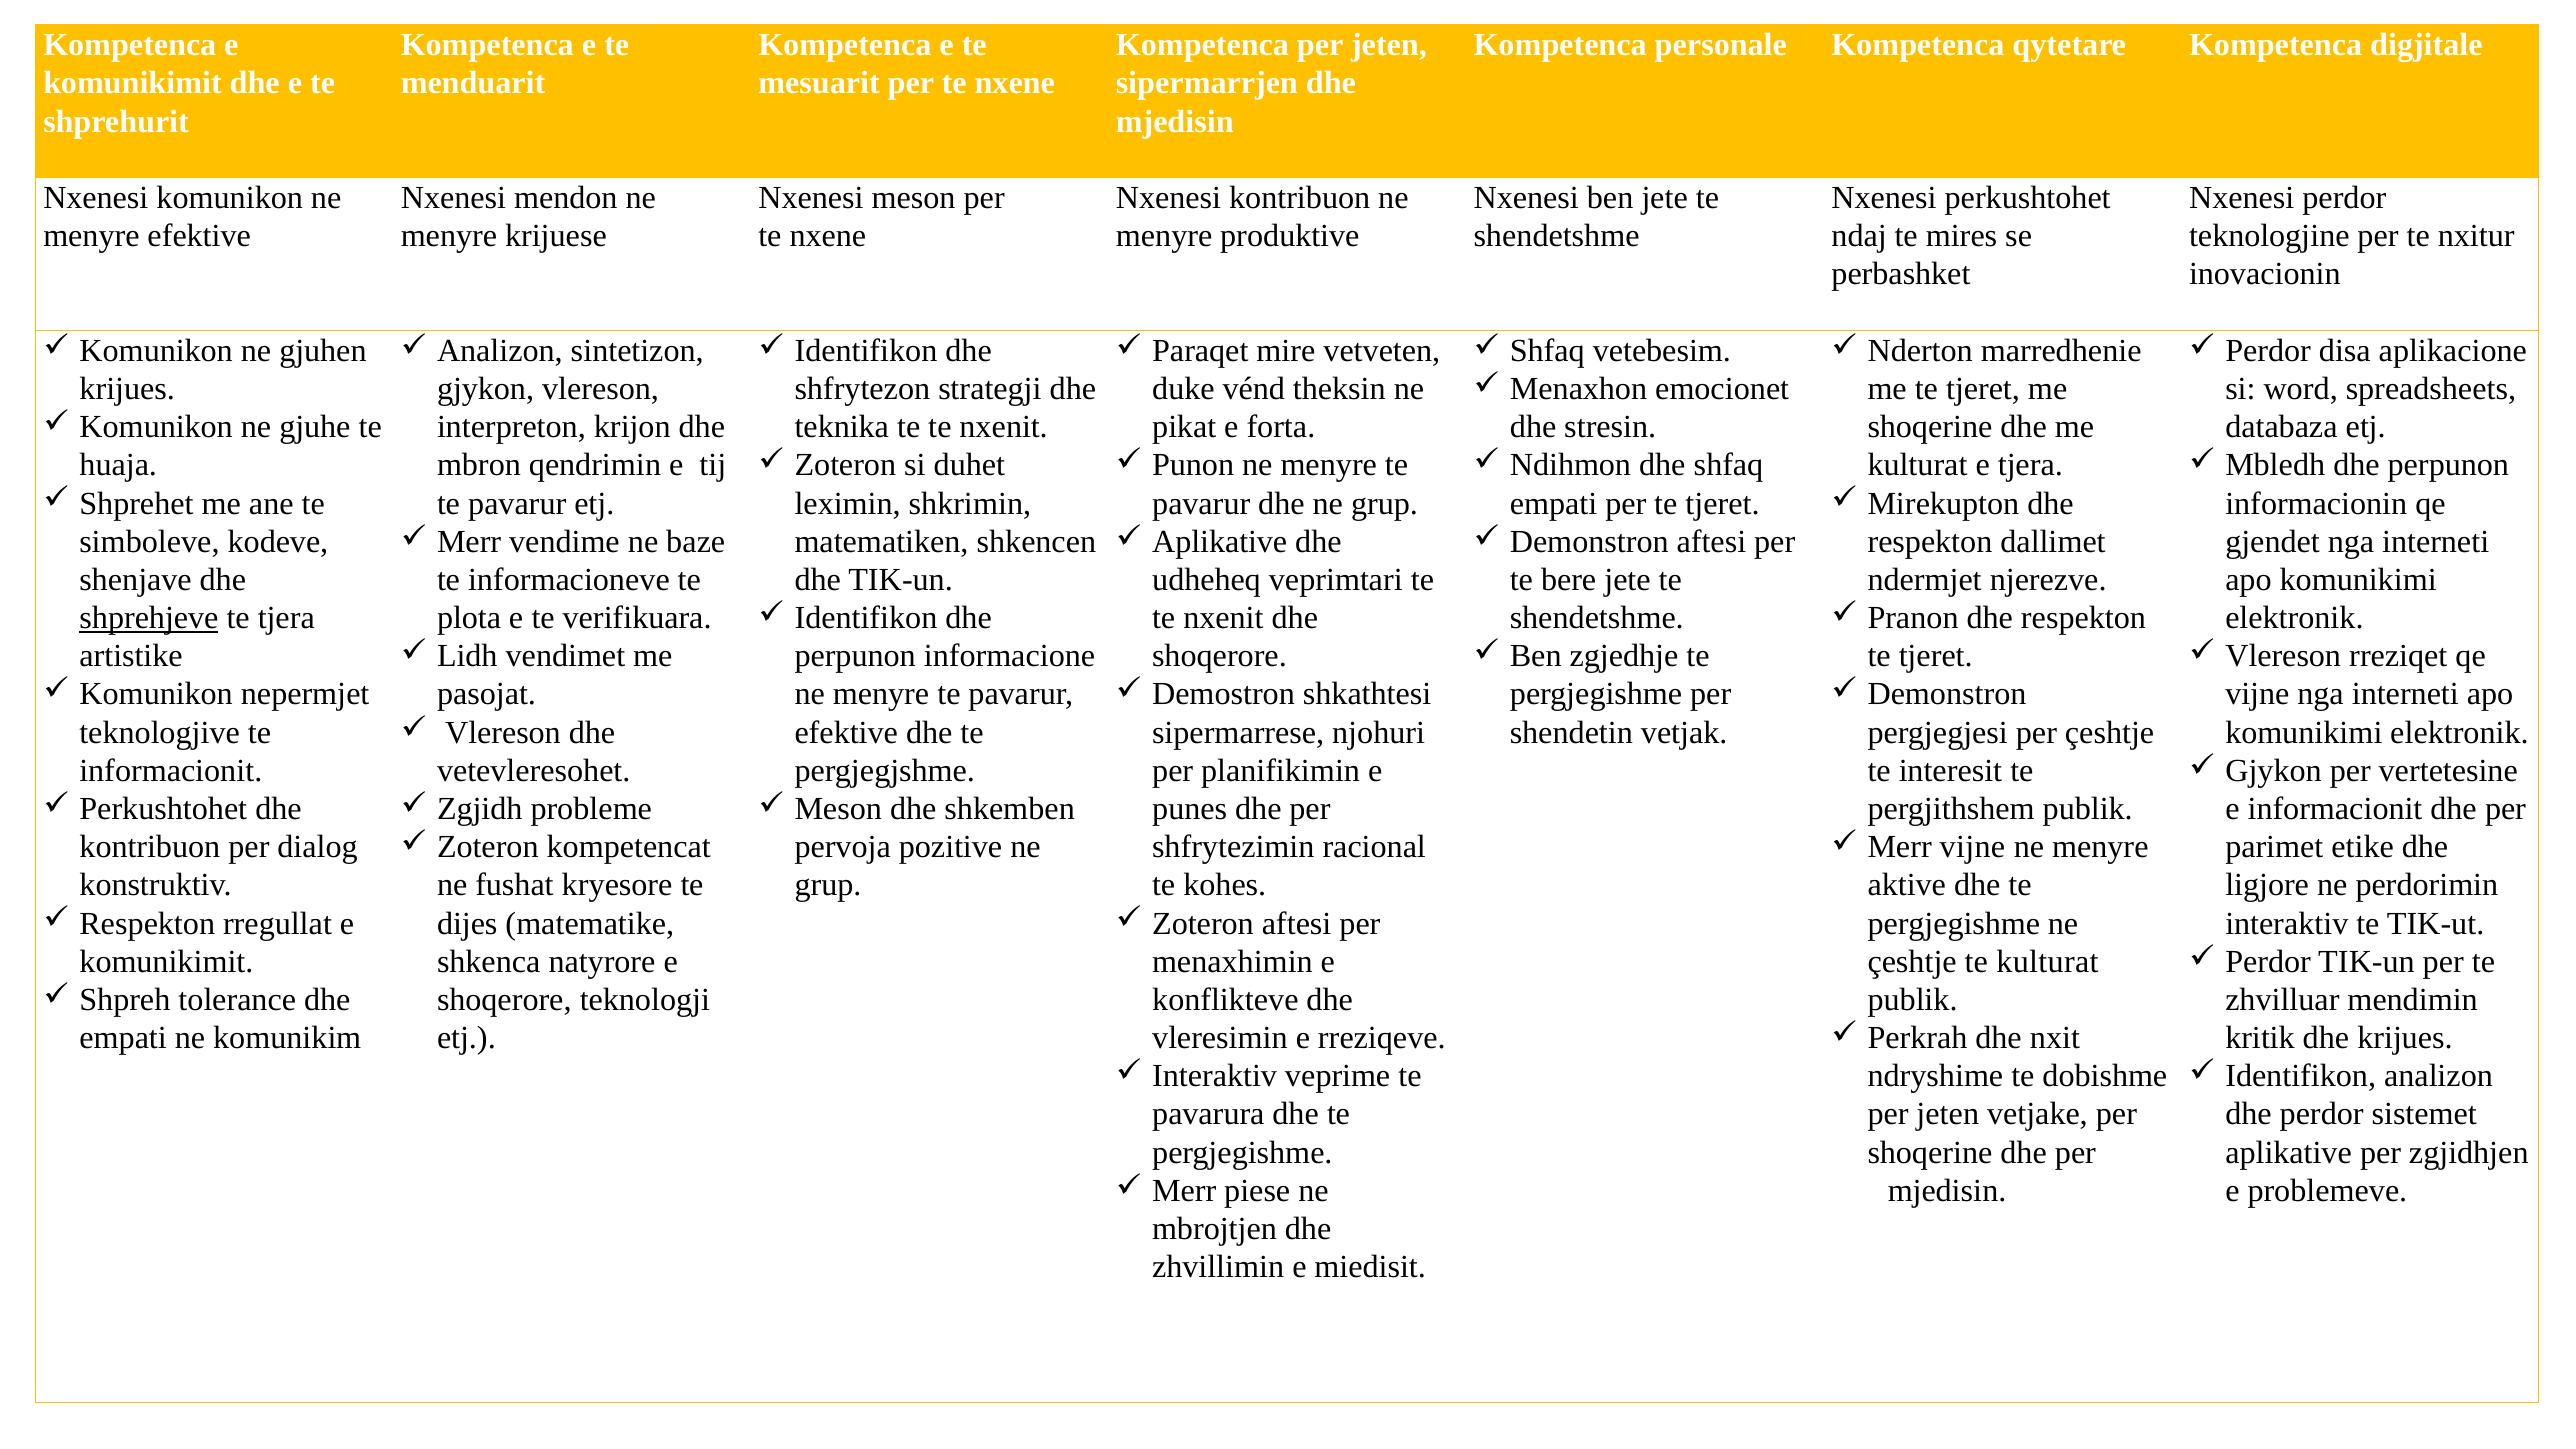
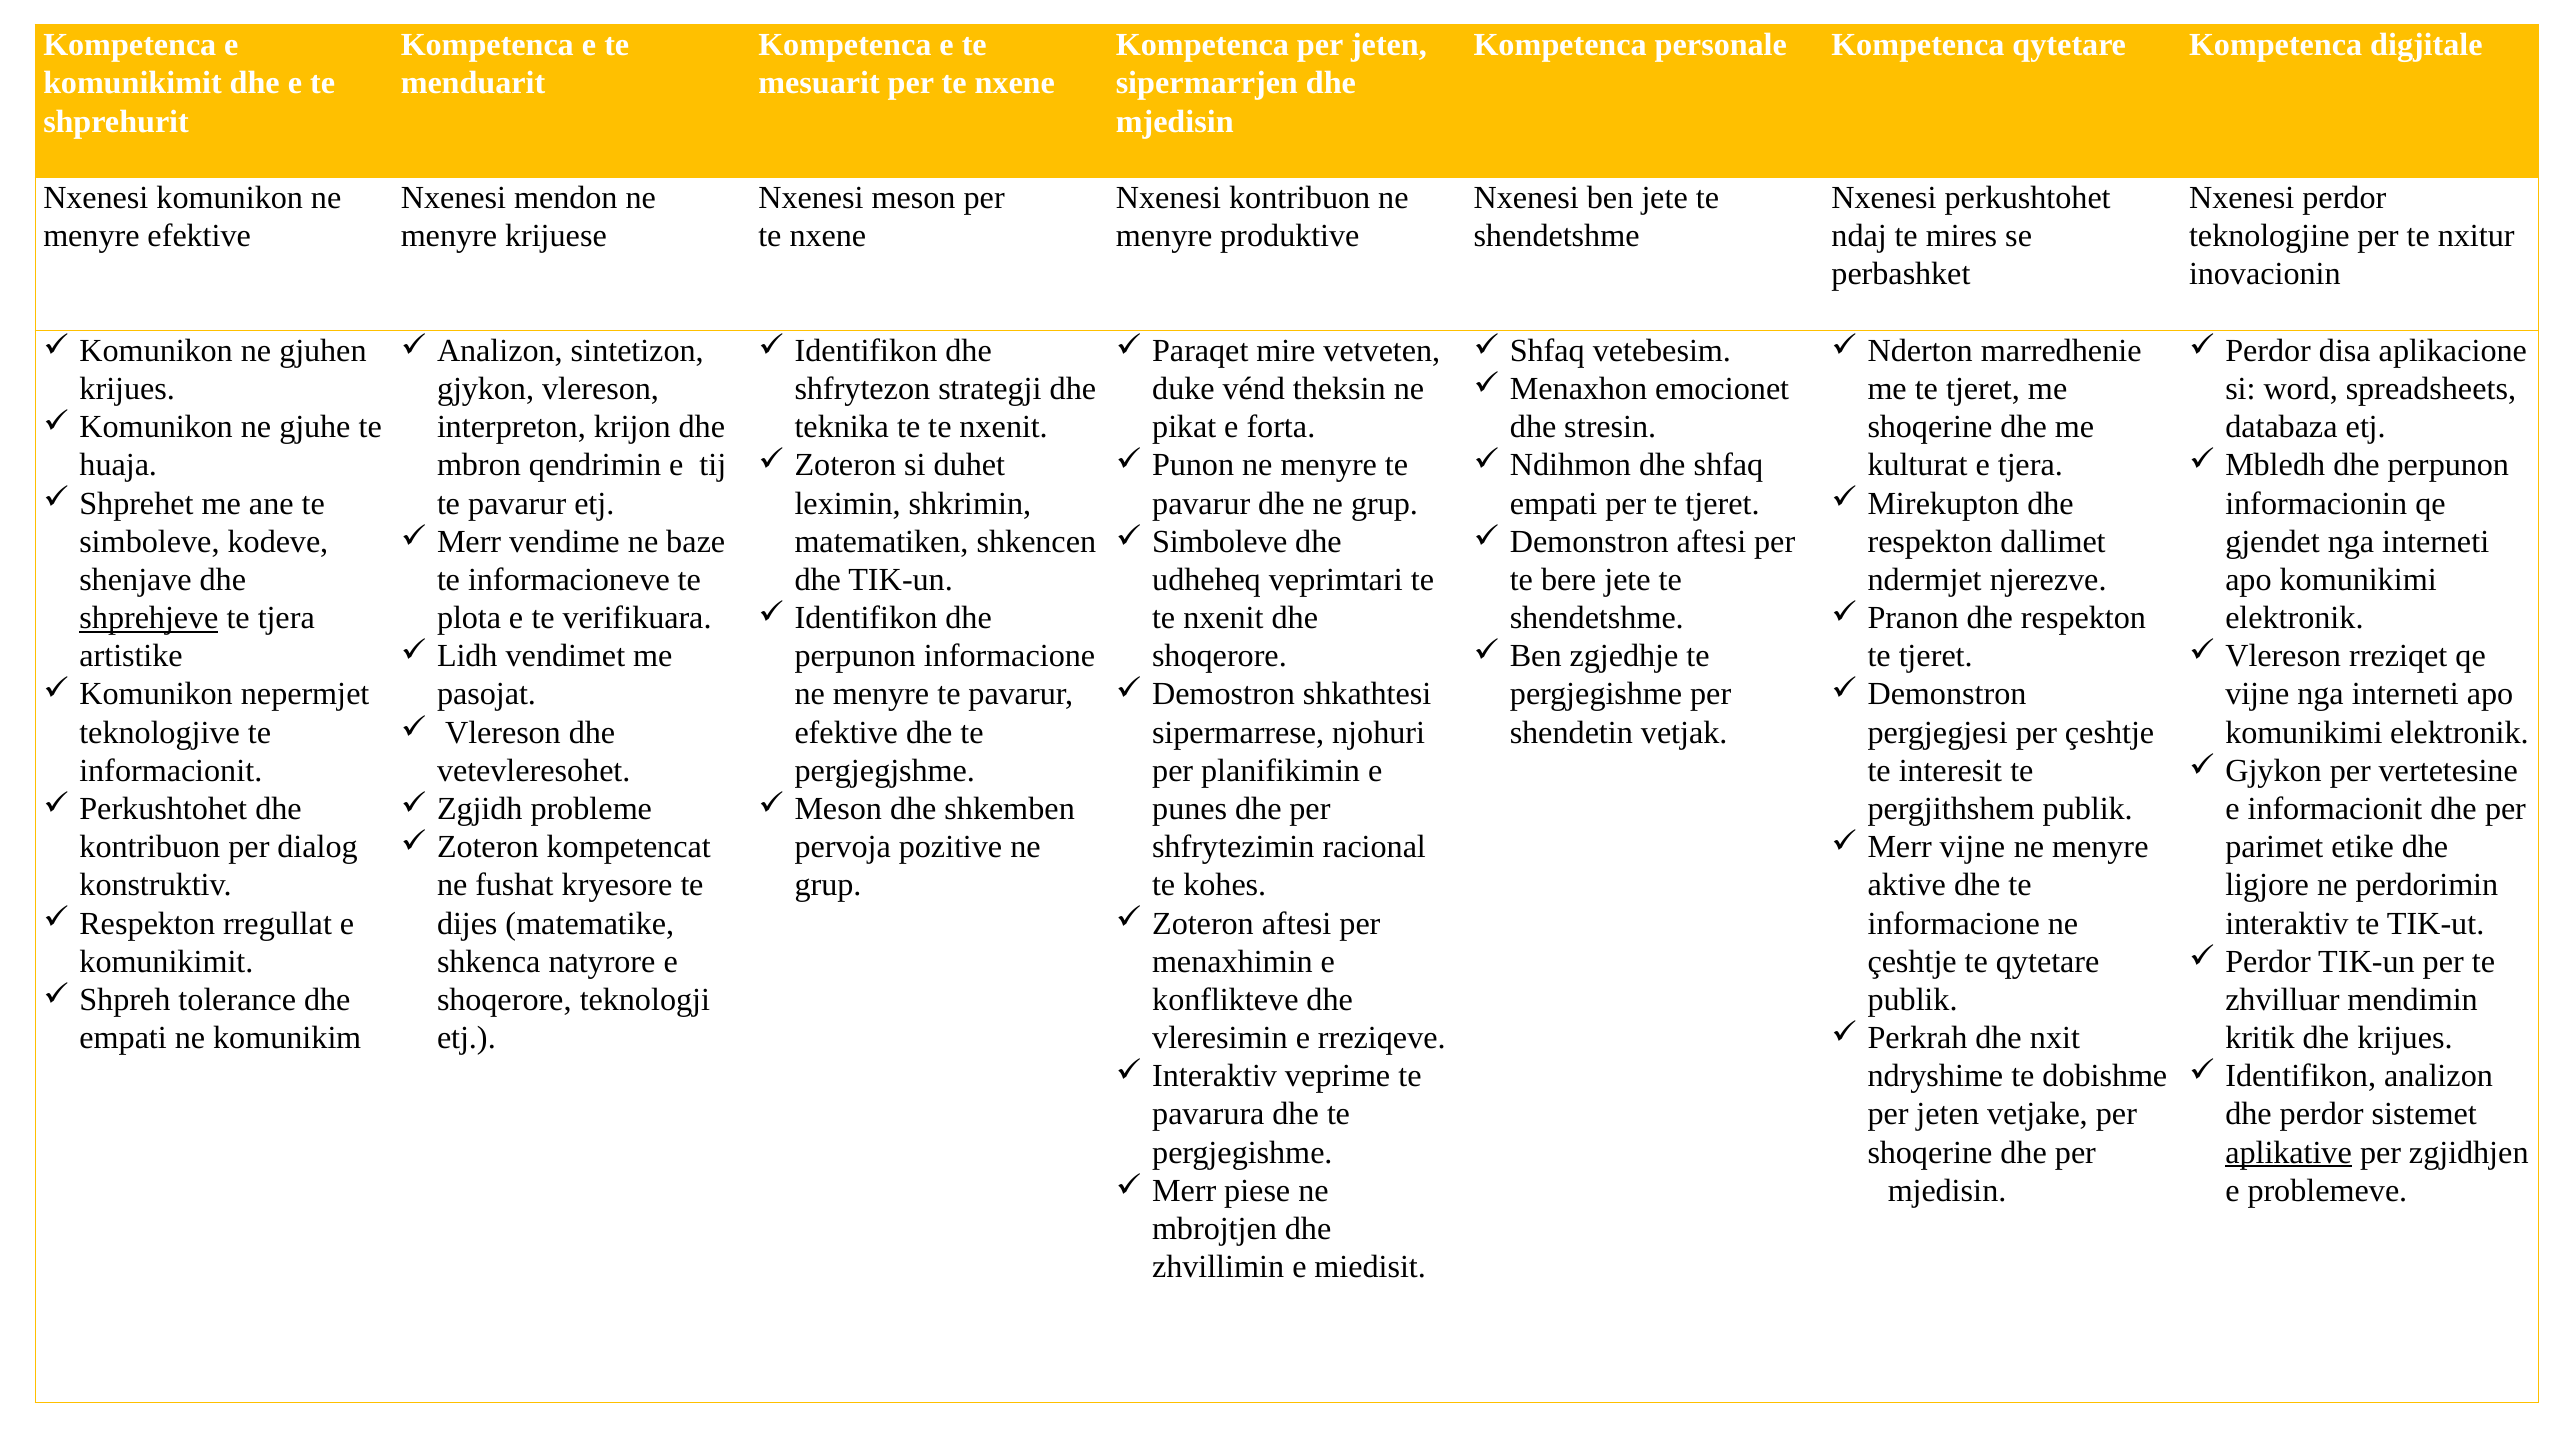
Aplikative: Aplikative -> Simboleve (1220, 542)
pergjegishme: pergjegishme -> informacione (1954, 923)
te kulturat: kulturat -> qytetare (2048, 962)
aplikative underline: none -> present (2289, 1153)
